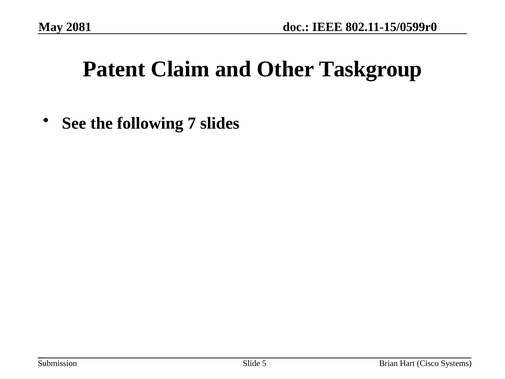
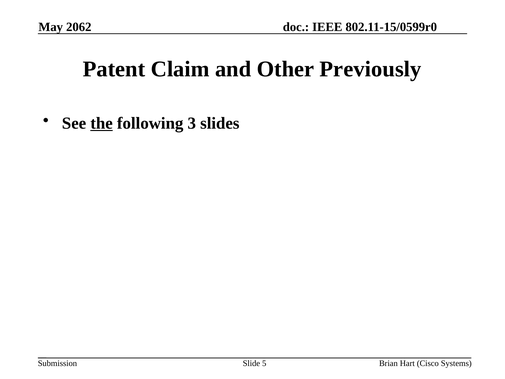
2081: 2081 -> 2062 (79, 27)
Taskgroup: Taskgroup -> Previously (370, 69)
the underline: none -> present (102, 123)
7: 7 -> 3 (192, 123)
